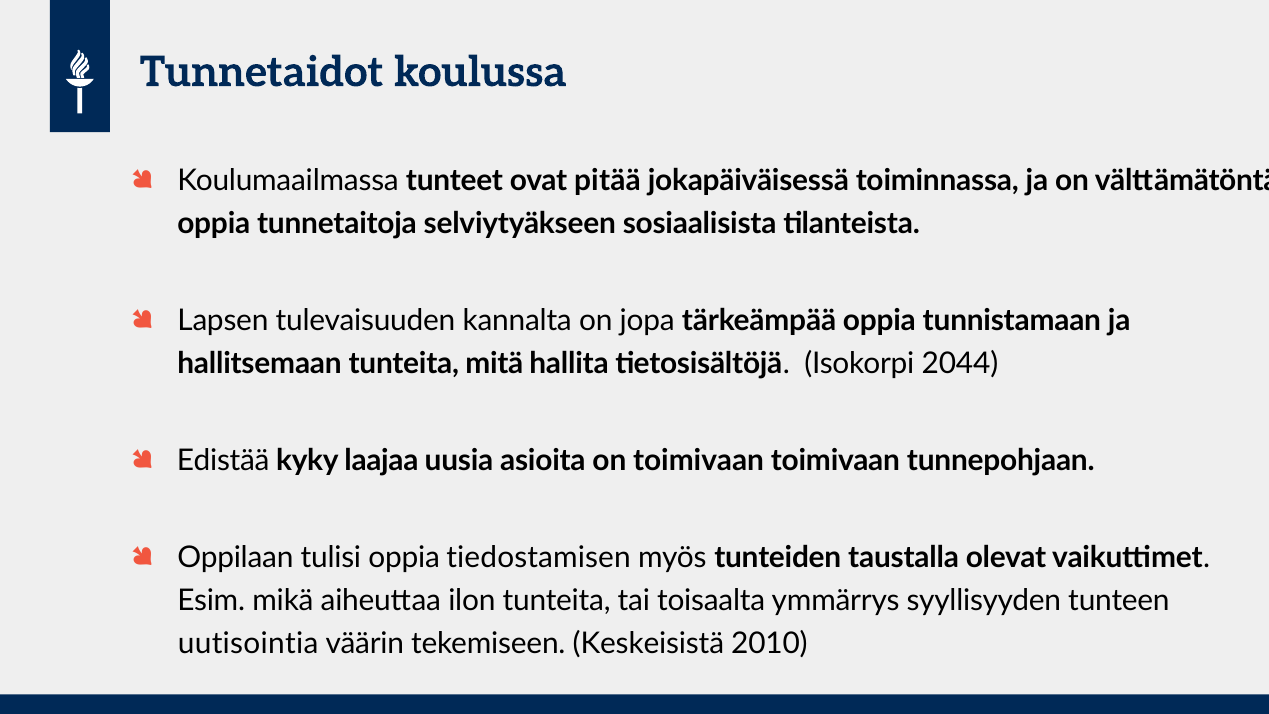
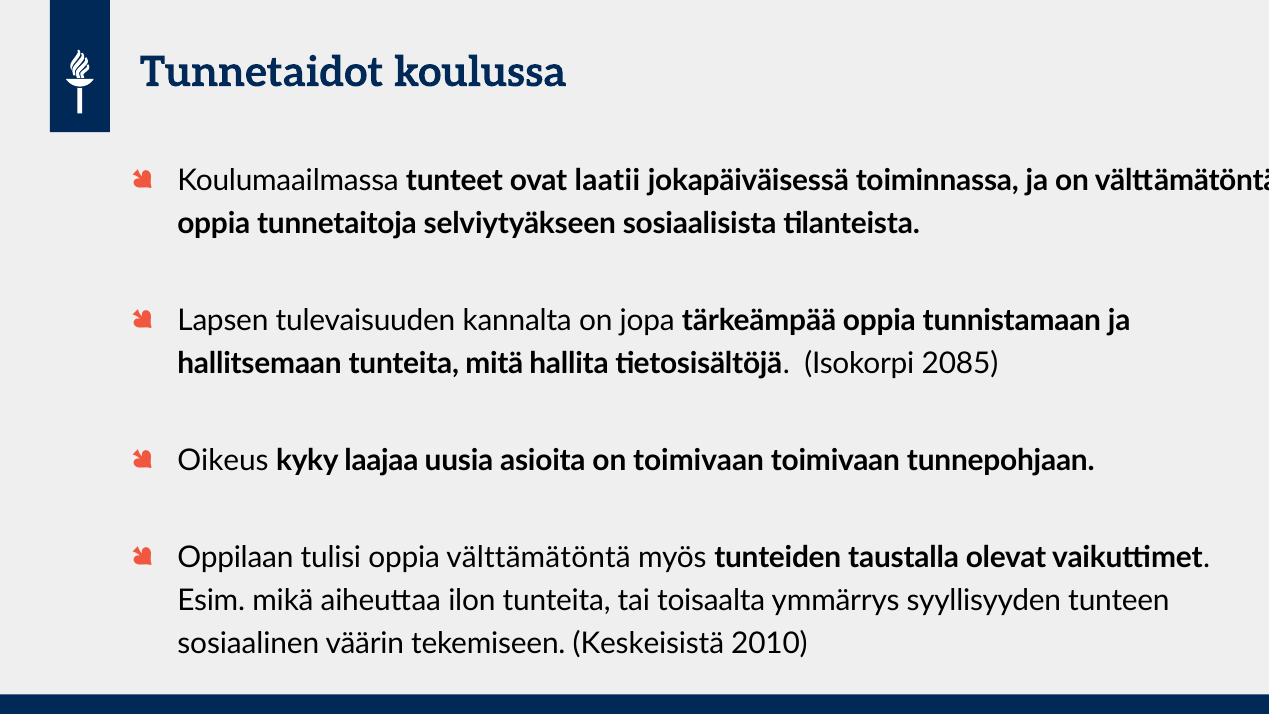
pitää: pitää -> laatii (607, 181)
2044: 2044 -> 2085 (960, 364)
Edistää: Edistää -> Oikeus (223, 460)
oppia tiedostamisen: tiedostamisen -> välttämätöntä (539, 557)
uutisointia: uutisointia -> sosiaalinen (248, 643)
